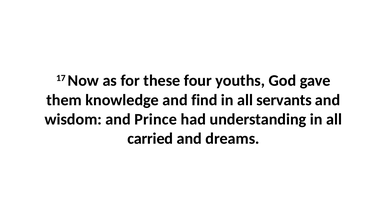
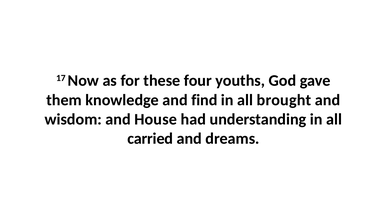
servants: servants -> brought (284, 100)
Prince: Prince -> House (156, 120)
